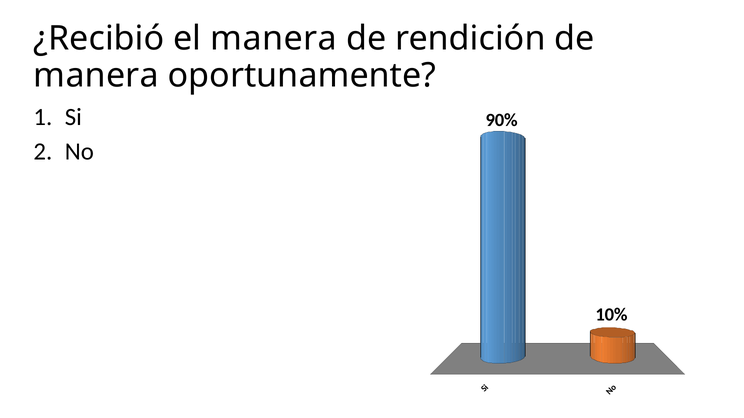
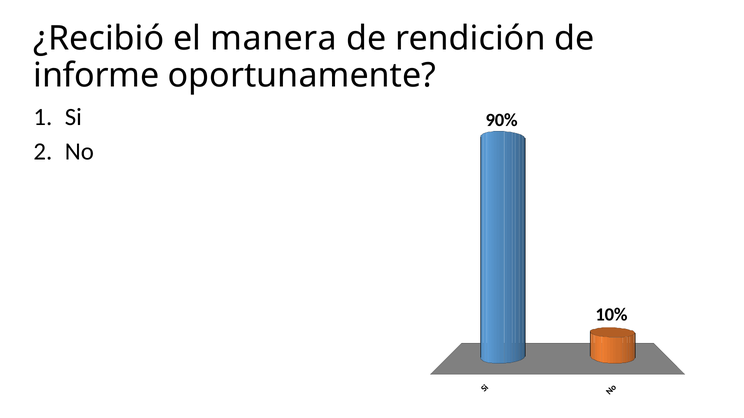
manera: manera -> informe (96, 75)
